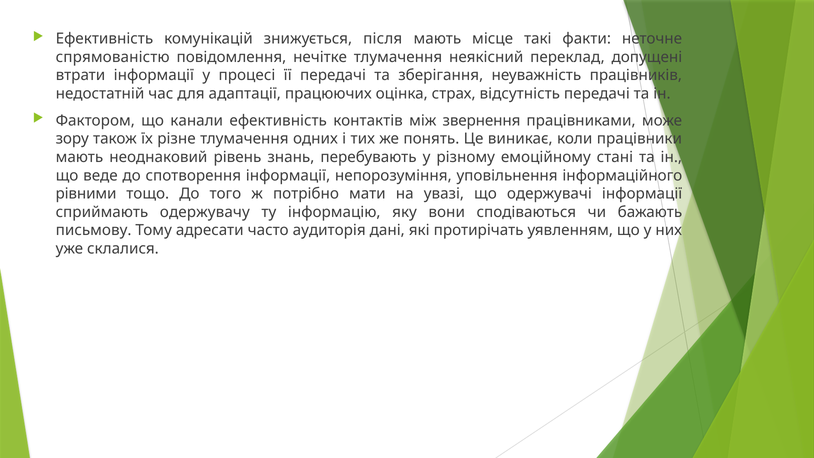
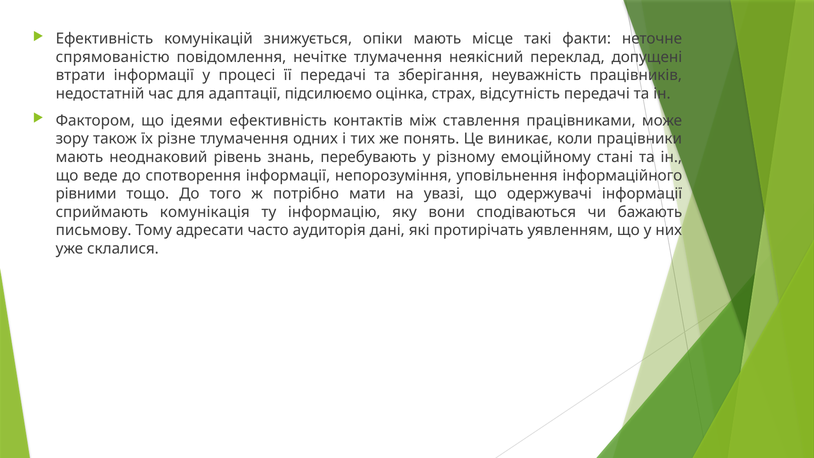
після: після -> опіки (383, 39)
працюючих: працюючих -> підсилюємо (328, 94)
канали: канали -> ідеями (197, 120)
звернення: звернення -> ставлення (481, 120)
одержувачу: одержувачу -> комунікація (205, 212)
